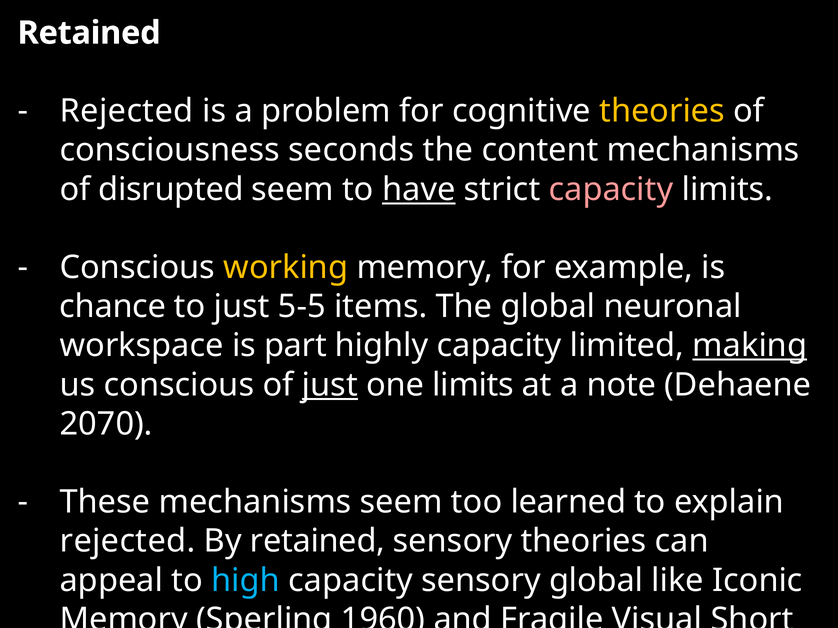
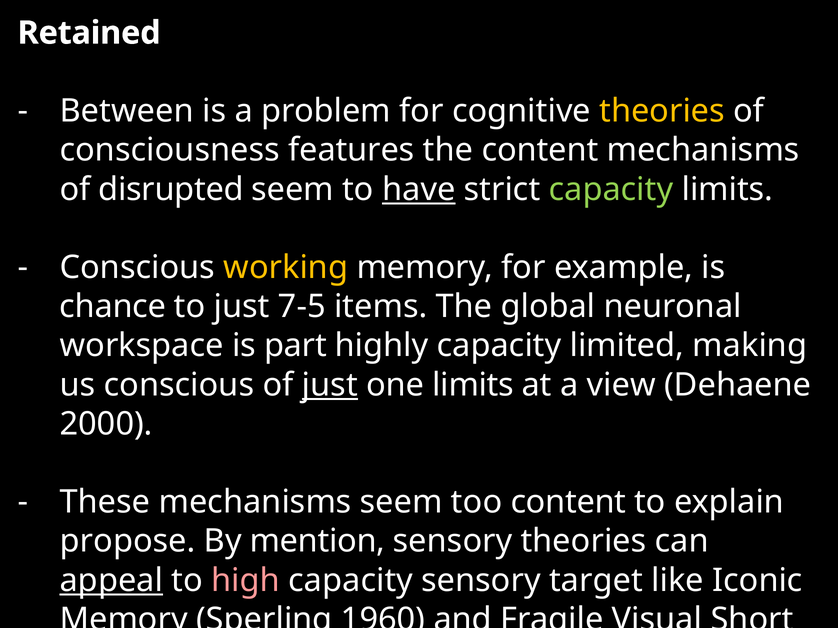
Rejected: Rejected -> Between (127, 111)
seconds: seconds -> features (351, 150)
capacity colour: pink -> light green (611, 189)
5-5: 5-5 -> 7-5 (302, 307)
making underline: present -> none (750, 346)
note: note -> view (621, 385)
2070: 2070 -> 2000 (106, 424)
too learned: learned -> content (568, 503)
rejected: rejected -> propose (128, 542)
By retained: retained -> mention (317, 542)
appeal underline: none -> present (111, 581)
high colour: light blue -> pink (246, 581)
sensory global: global -> target (596, 581)
